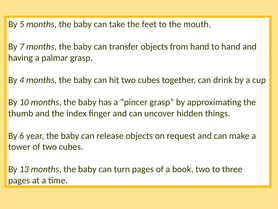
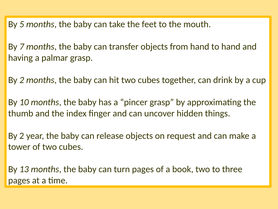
4: 4 -> 2 (22, 80)
6: 6 -> 2 (22, 135)
